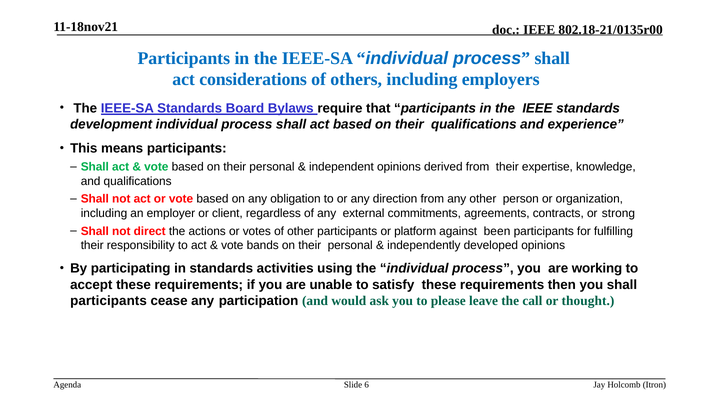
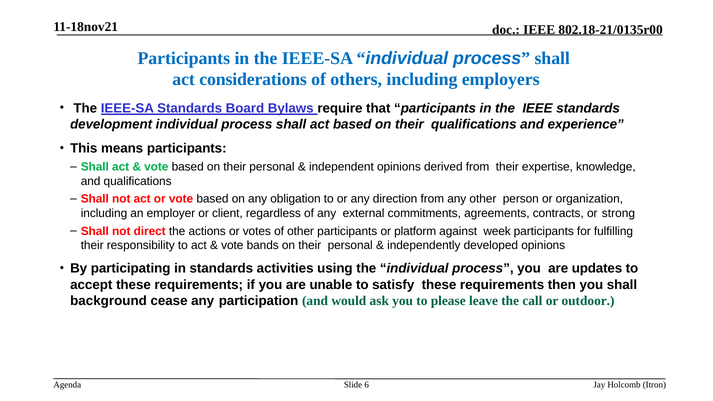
been: been -> week (497, 231)
working: working -> updates (597, 269)
participants: participants -> background (109, 301)
thought: thought -> outdoor (588, 301)
